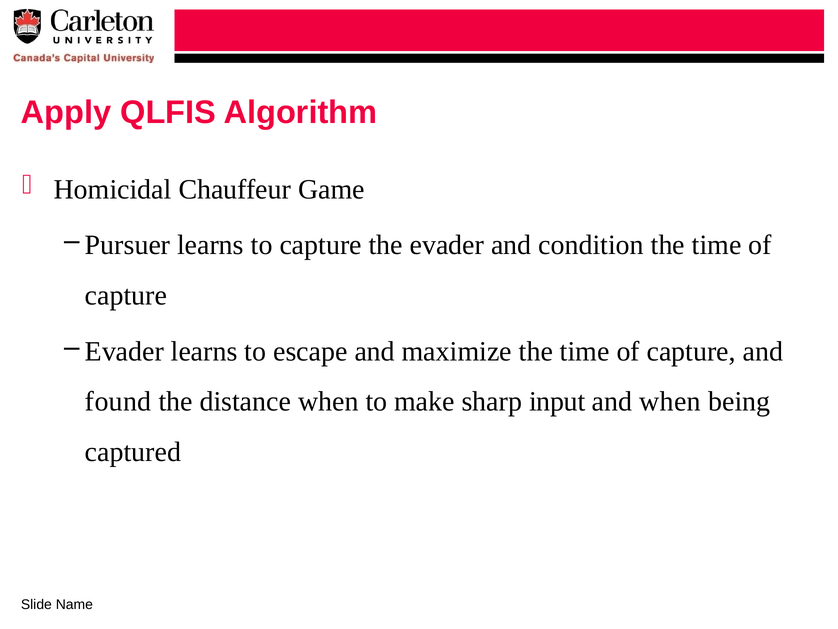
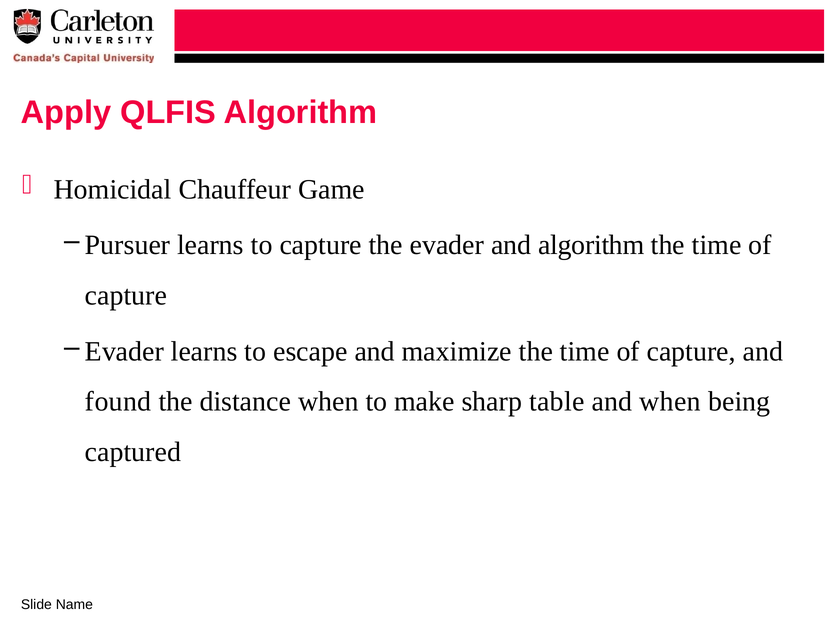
and condition: condition -> algorithm (591, 245)
input: input -> table (557, 401)
